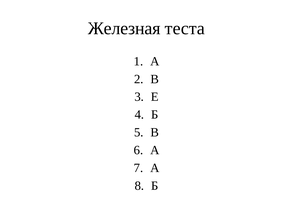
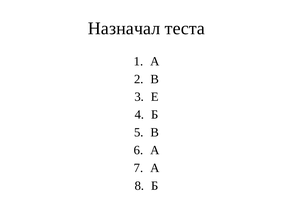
Железная: Железная -> Назначал (124, 28)
